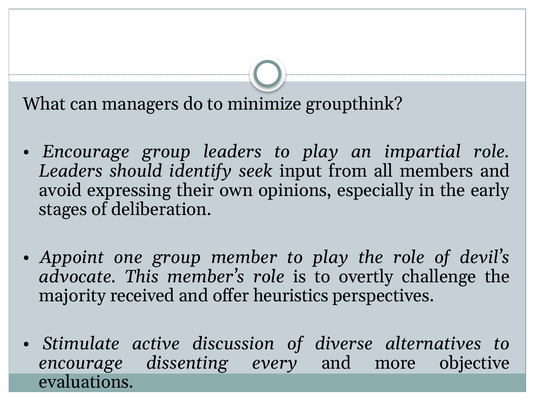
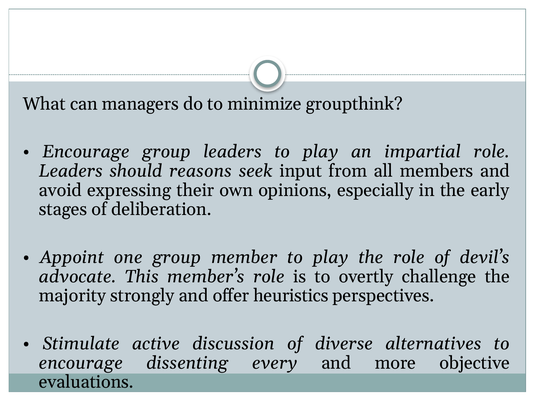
identify: identify -> reasons (201, 171)
received: received -> strongly (142, 296)
